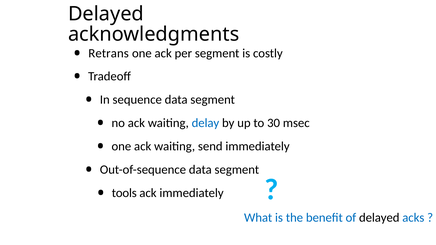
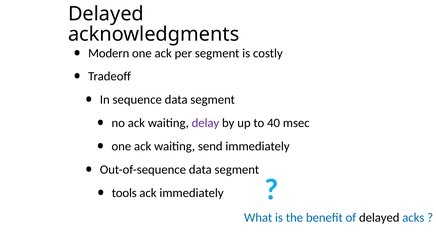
Retrans: Retrans -> Modern (109, 53)
delay colour: blue -> purple (205, 123)
30: 30 -> 40 (274, 123)
